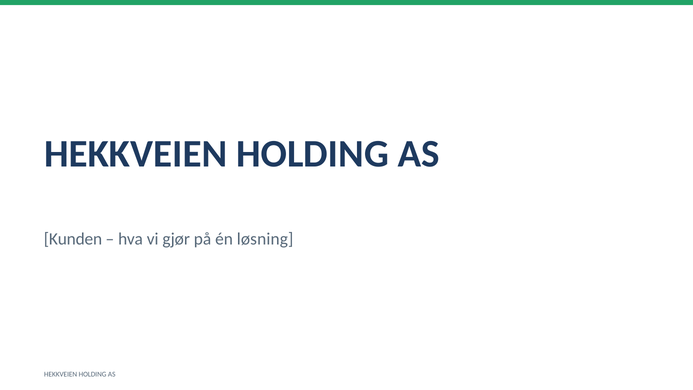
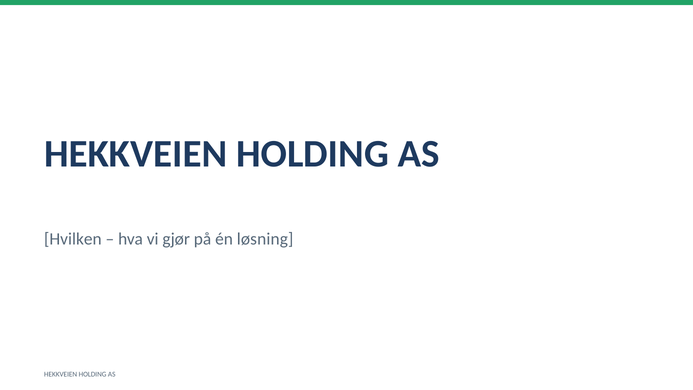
Kunden: Kunden -> Hvilken (73, 239)
